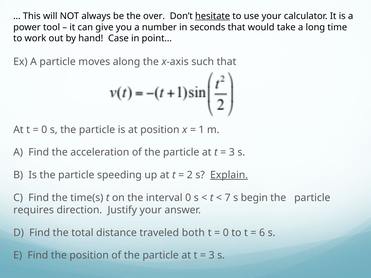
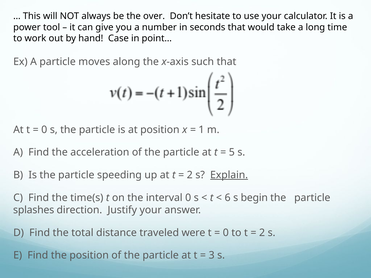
hesitate underline: present -> none (213, 16)
3: 3 -> 5 (232, 152)
7: 7 -> 6 (228, 198)
requires: requires -> splashes (34, 210)
both: both -> were (193, 233)
6: 6 -> 2 (262, 233)
